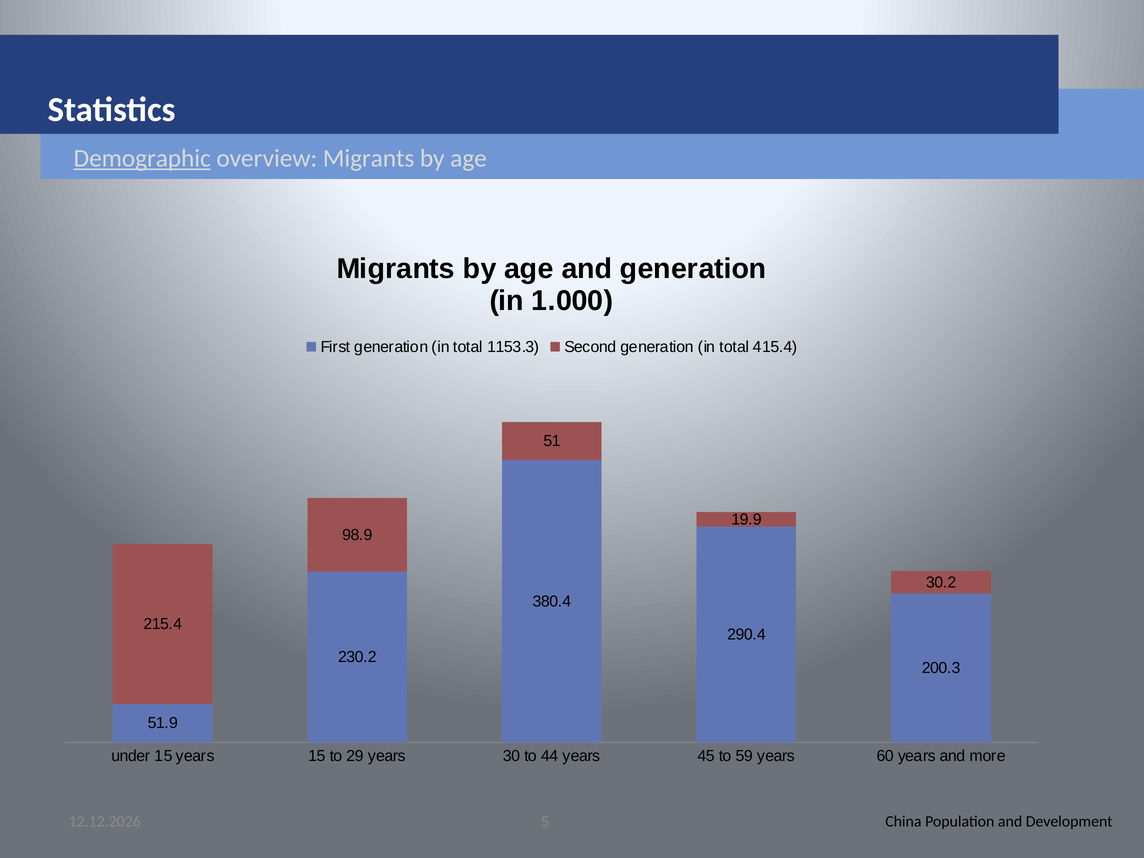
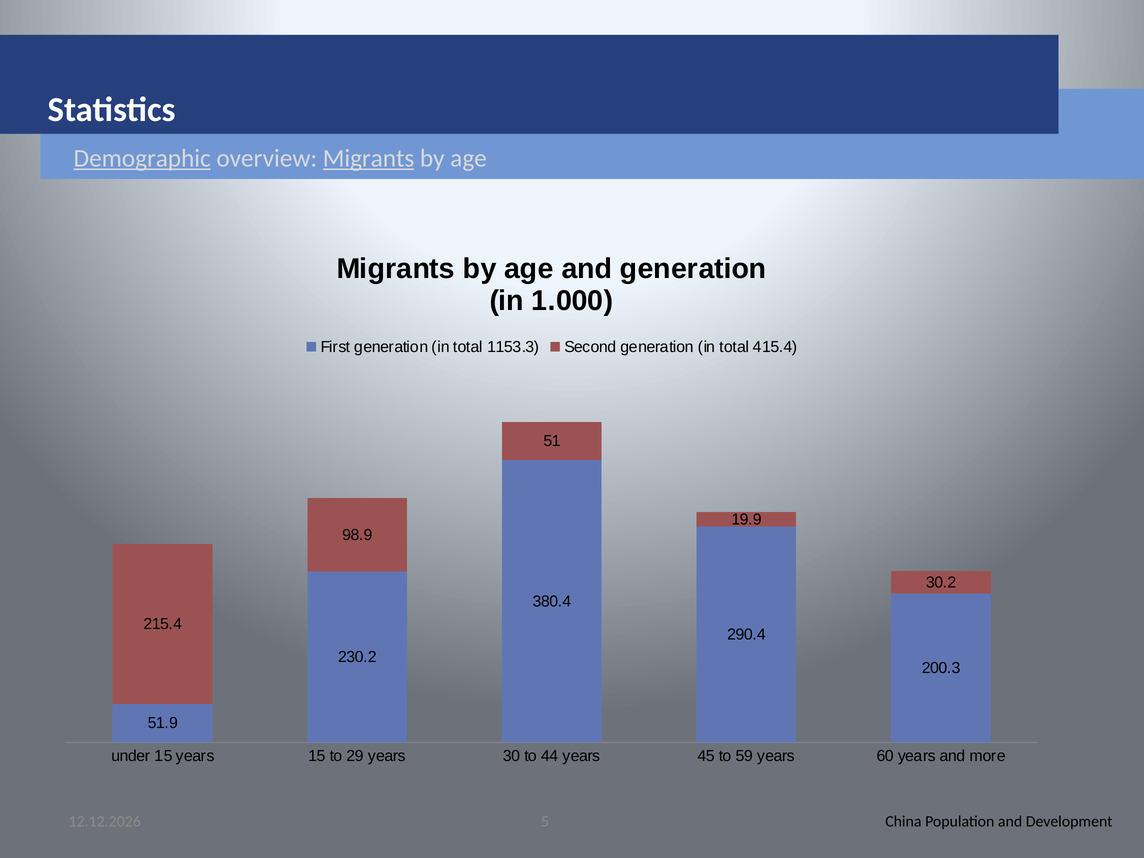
Migrants underline: none -> present (369, 158)
